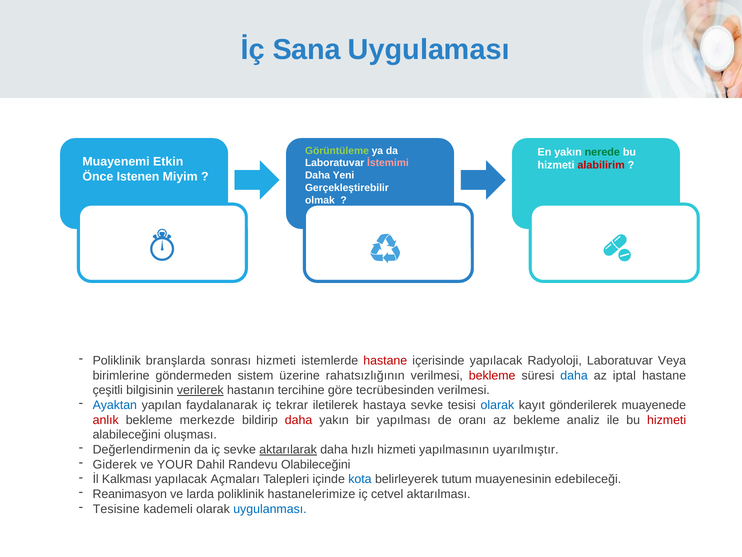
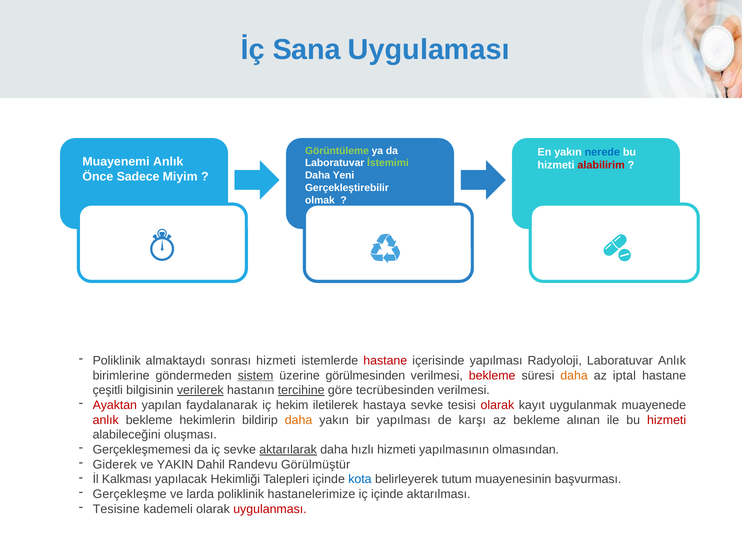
nerede colour: green -> blue (602, 152)
Muayenemi Etkin: Etkin -> Anlık (168, 161)
İstemimi colour: pink -> light green (388, 163)
Istenen: Istenen -> Sadece (138, 176)
branşlarda: branşlarda -> almaktaydı (176, 360)
içerisinde yapılacak: yapılacak -> yapılması (496, 360)
Laboratuvar Veya: Veya -> Anlık (672, 360)
sistem underline: none -> present (255, 375)
rahatsızlığının: rahatsızlığının -> görülmesinden (365, 375)
daha colour: blue -> orange (574, 375)
tercihine underline: none -> present (301, 390)
Ayaktan colour: blue -> red (115, 405)
tekrar: tekrar -> hekim (292, 405)
olarak colour: blue -> red (497, 405)
gönderilerek: gönderilerek -> uygulanmak (583, 405)
merkezde: merkezde -> hekimlerin (207, 420)
daha colour: red -> orange (299, 420)
oranı: oranı -> karşı (472, 420)
analiz: analiz -> alınan (583, 420)
Değerlendirmenin: Değerlendirmenin -> Gerçekleşmemesi (142, 449)
uyarılmıştır: uyarılmıştır -> olmasından (526, 449)
YOUR: YOUR -> YAKIN (175, 464)
Olabileceğini: Olabileceğini -> Görülmüştür (316, 464)
Açmaları: Açmaları -> Hekimliği (235, 479)
edebileceği: edebileceği -> başvurması (588, 479)
Reanimasyon: Reanimasyon -> Gerçekleşme (130, 494)
iç cetvel: cetvel -> içinde (387, 494)
uygulanması colour: blue -> red (270, 509)
